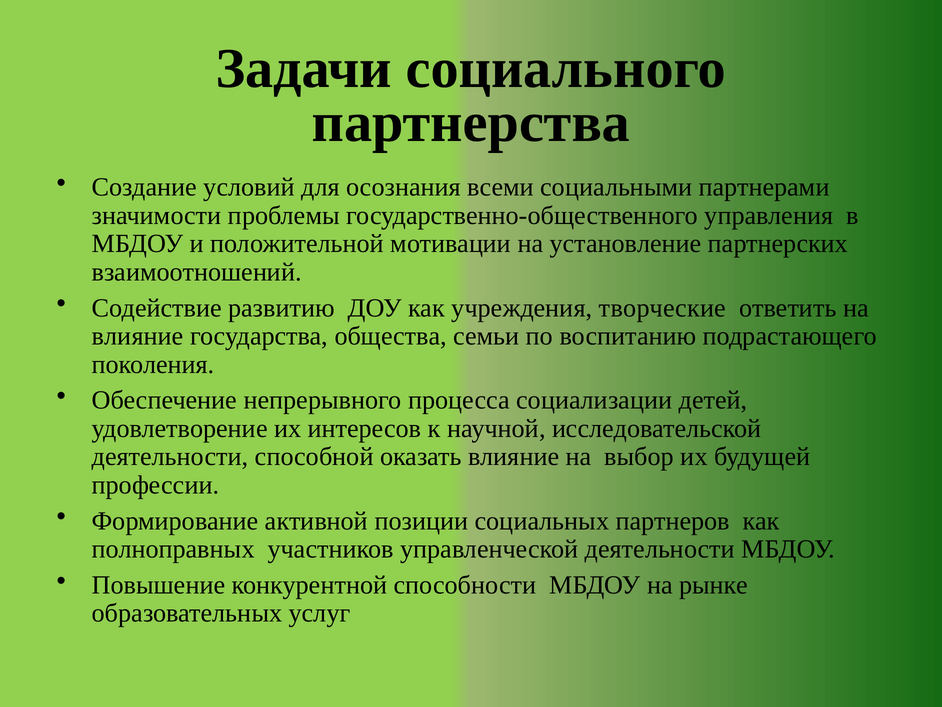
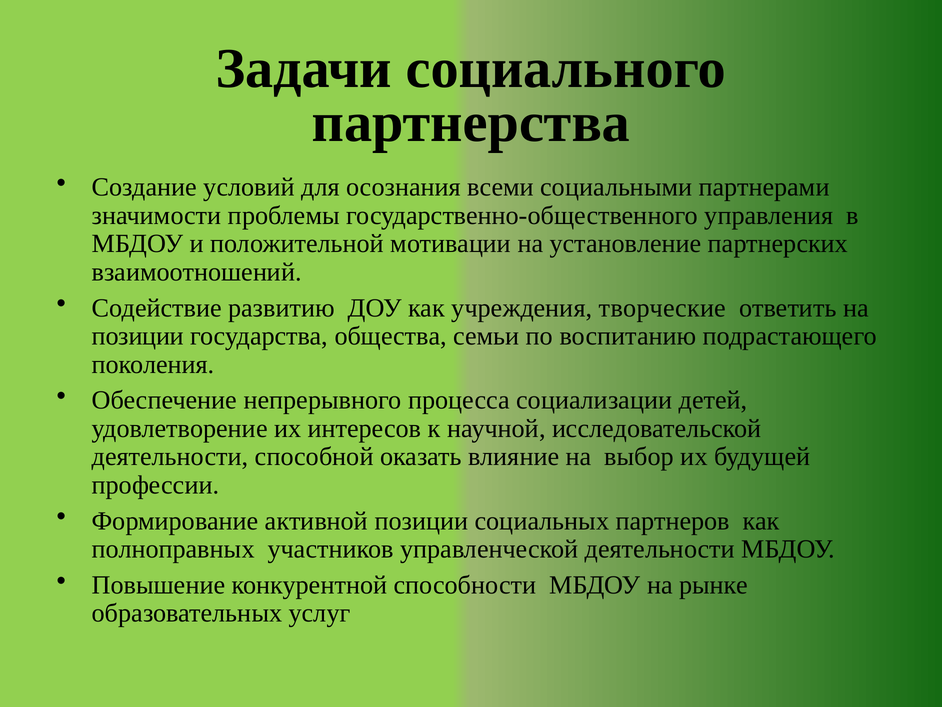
влияние: влияние -> позиции (138, 336)
